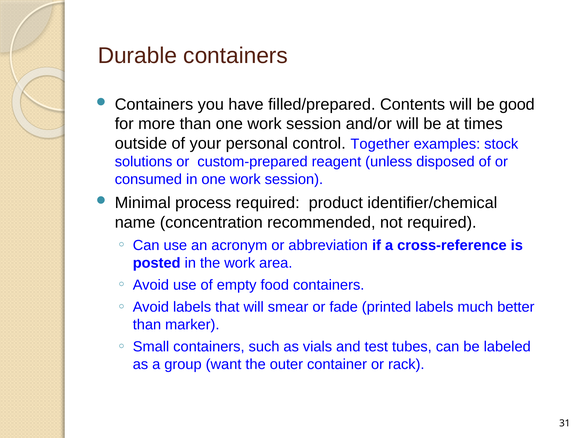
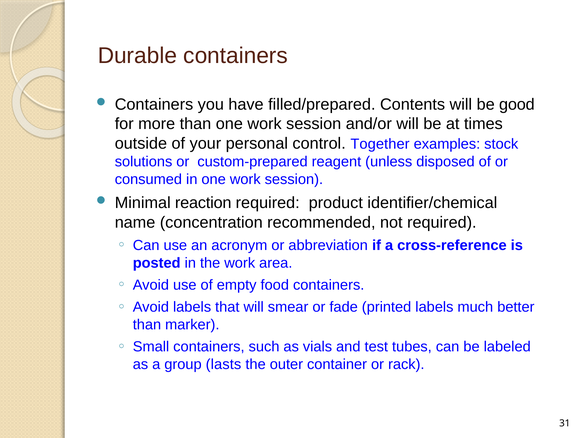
process: process -> reaction (203, 203)
want: want -> lasts (223, 364)
